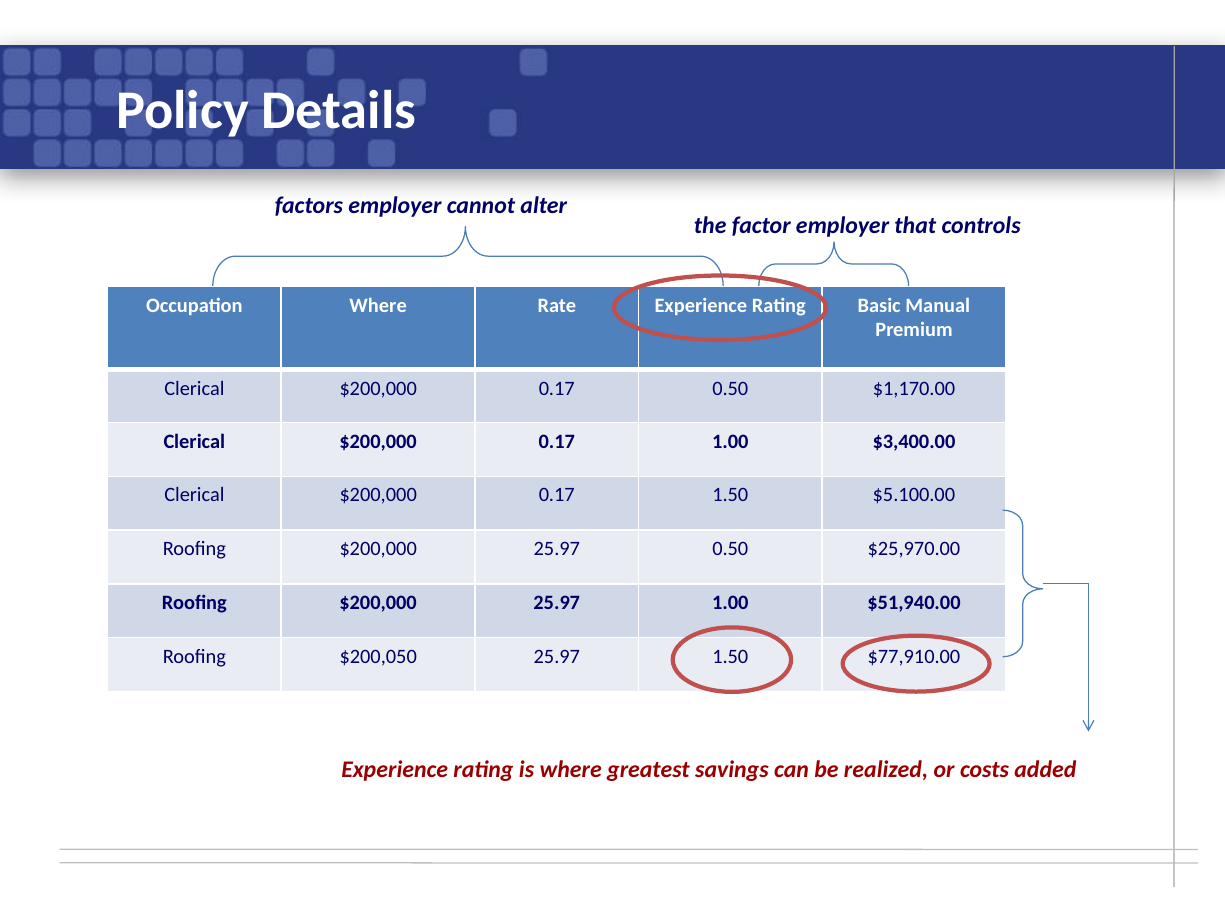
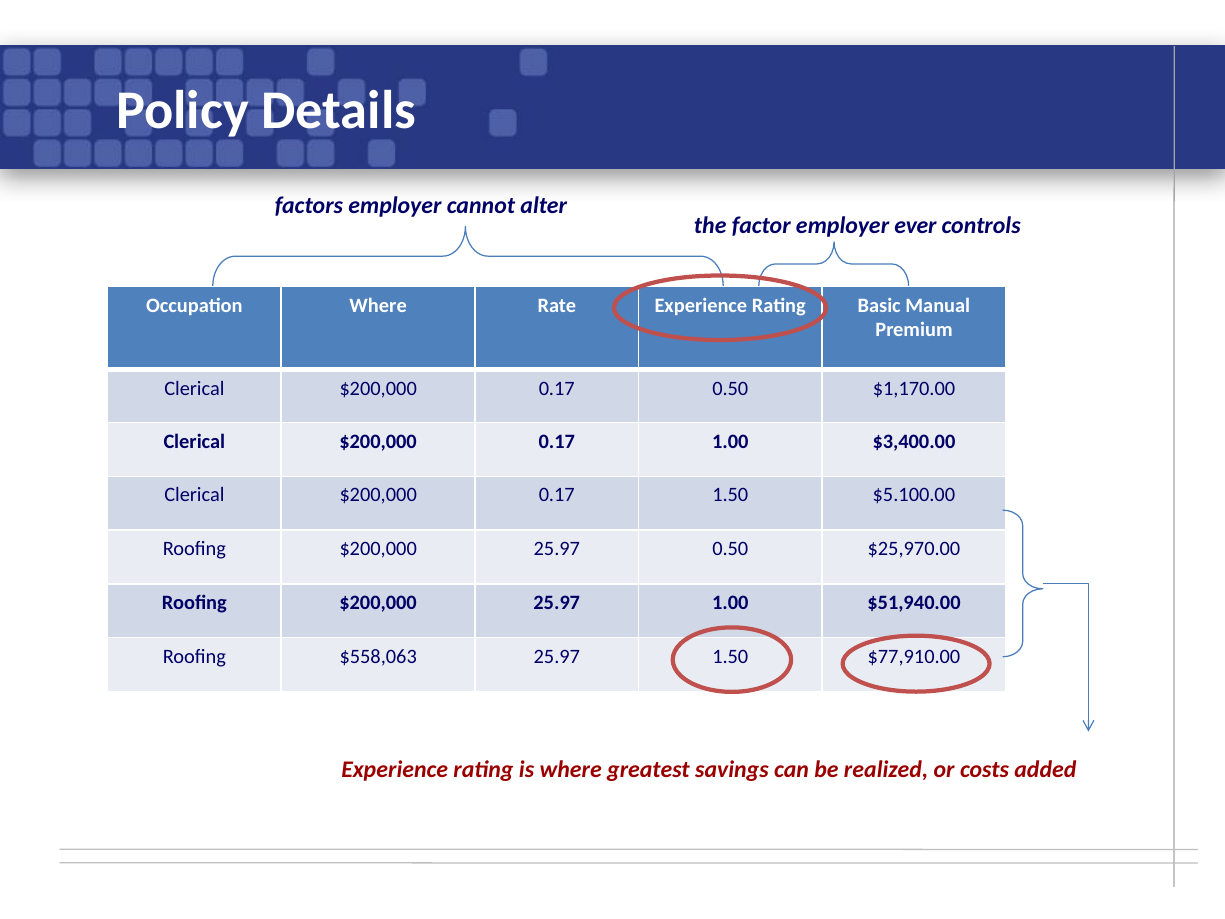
that: that -> ever (915, 226)
$200,050: $200,050 -> $558,063 (378, 656)
